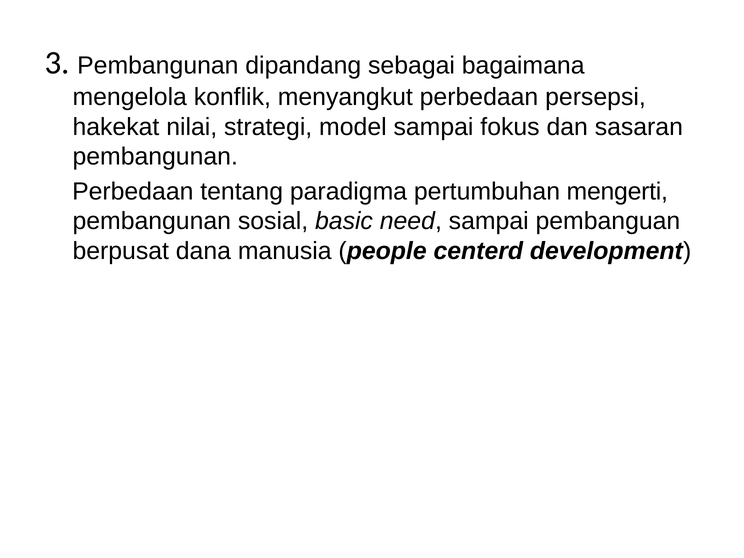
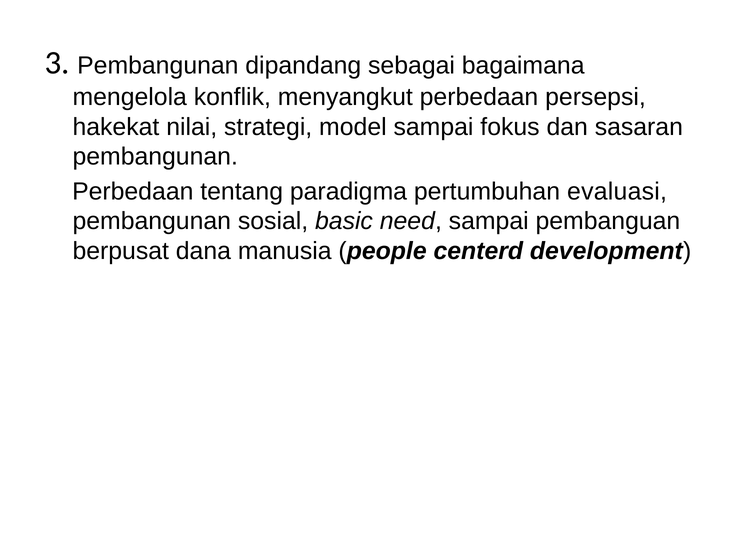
mengerti: mengerti -> evaluasi (617, 191)
